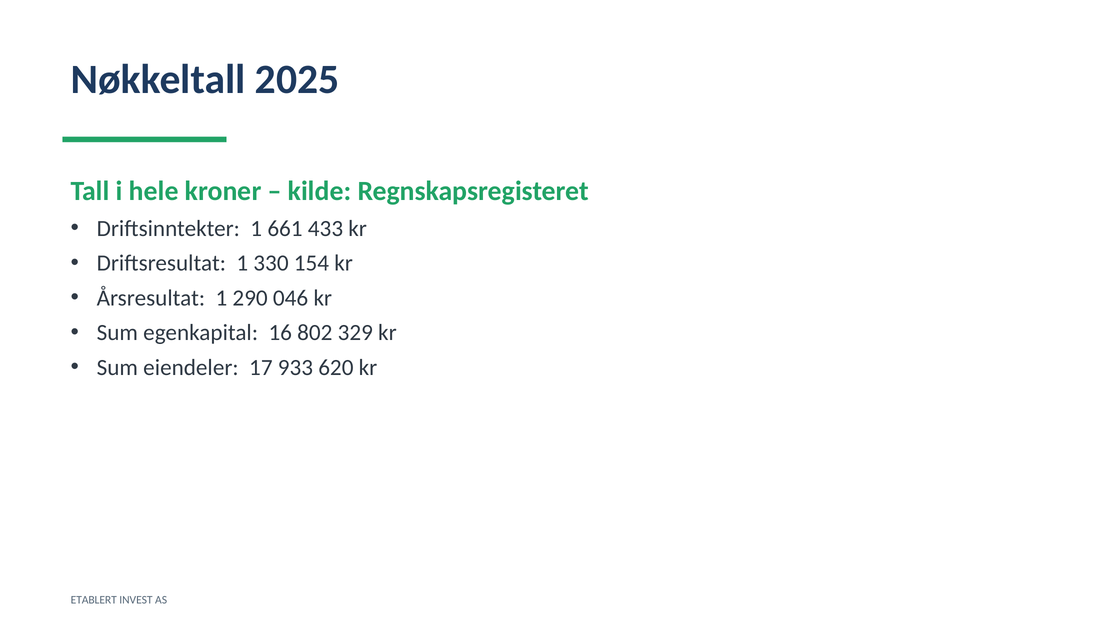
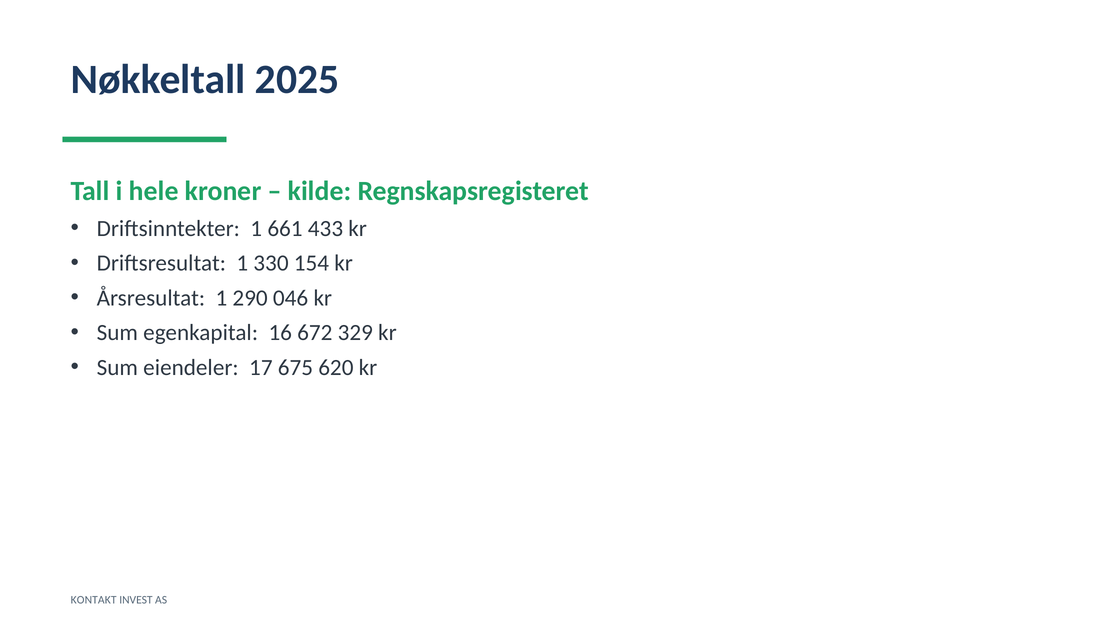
802: 802 -> 672 (315, 333)
933: 933 -> 675 (295, 367)
ETABLERT: ETABLERT -> KONTAKT (94, 600)
